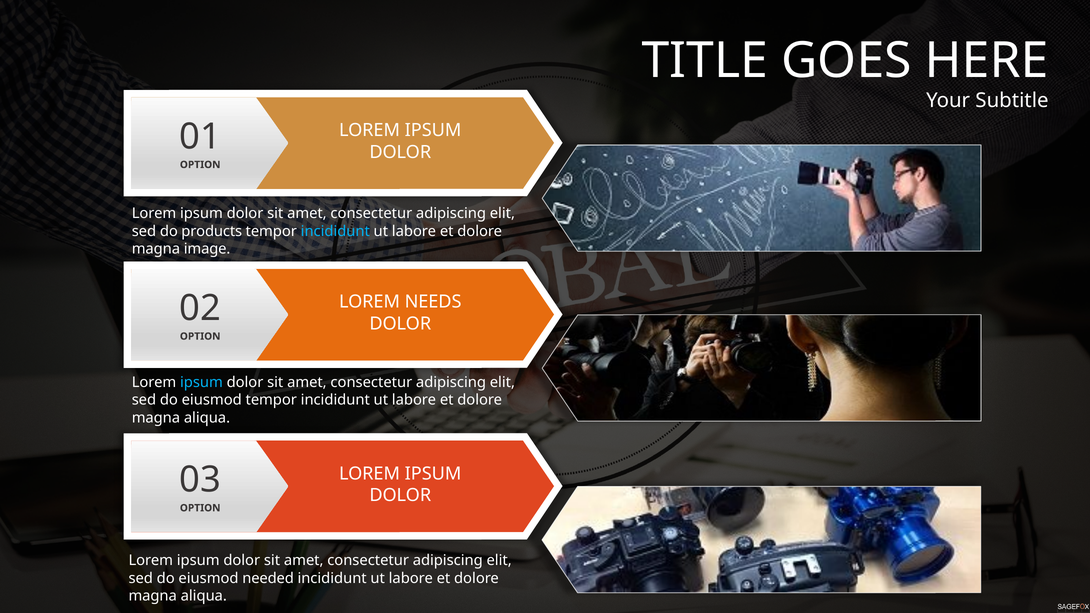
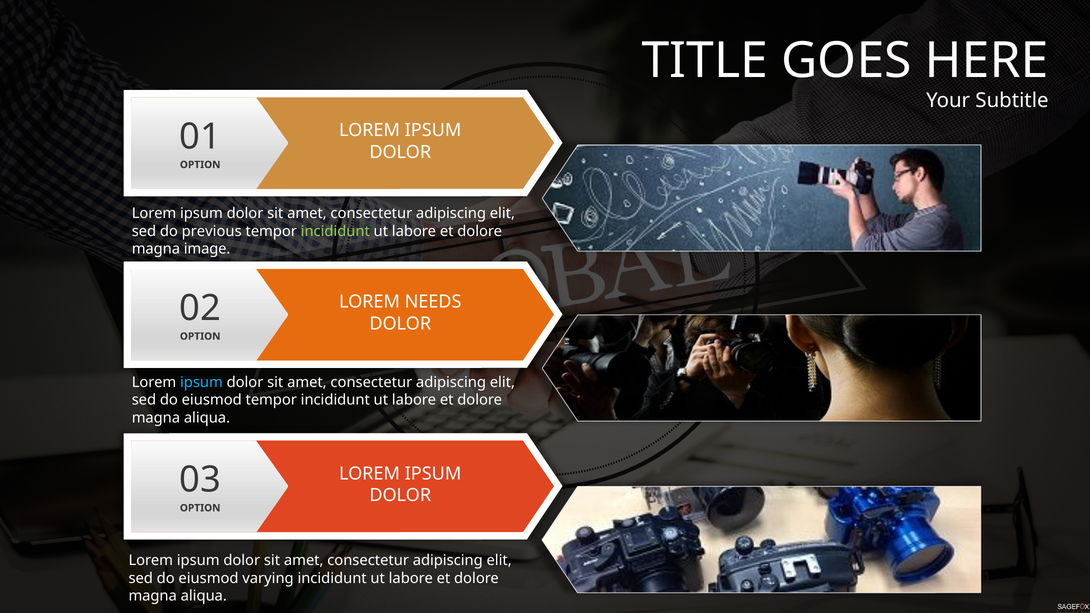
products: products -> previous (212, 231)
incididunt colour: light blue -> light green (335, 231)
needed: needed -> varying (268, 578)
